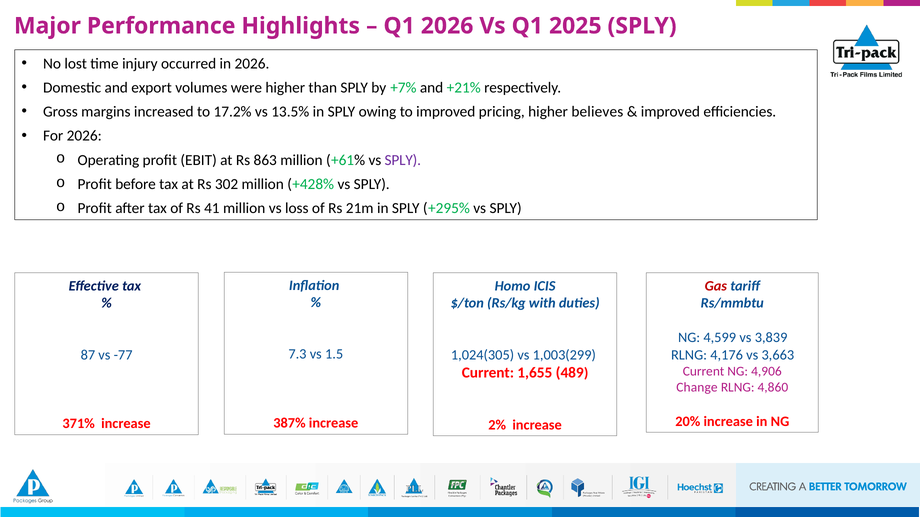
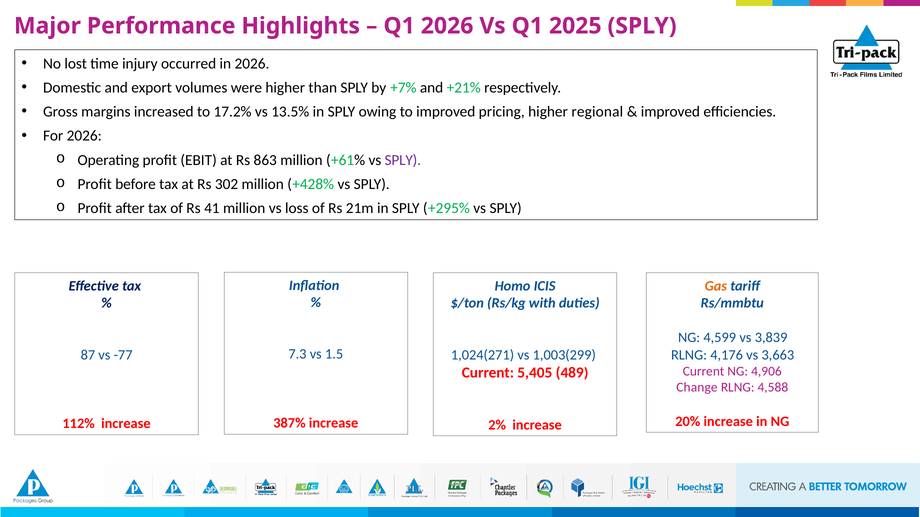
believes: believes -> regional (597, 112)
Gas colour: red -> orange (716, 286)
1,024(305: 1,024(305 -> 1,024(271 (483, 355)
1,655: 1,655 -> 5,405 (535, 373)
4,860: 4,860 -> 4,588 (773, 388)
371%: 371% -> 112% (79, 424)
